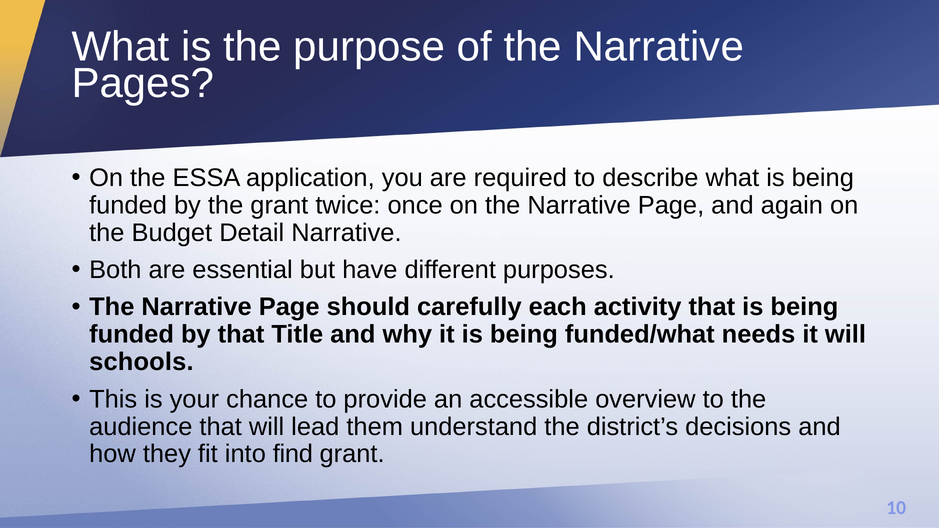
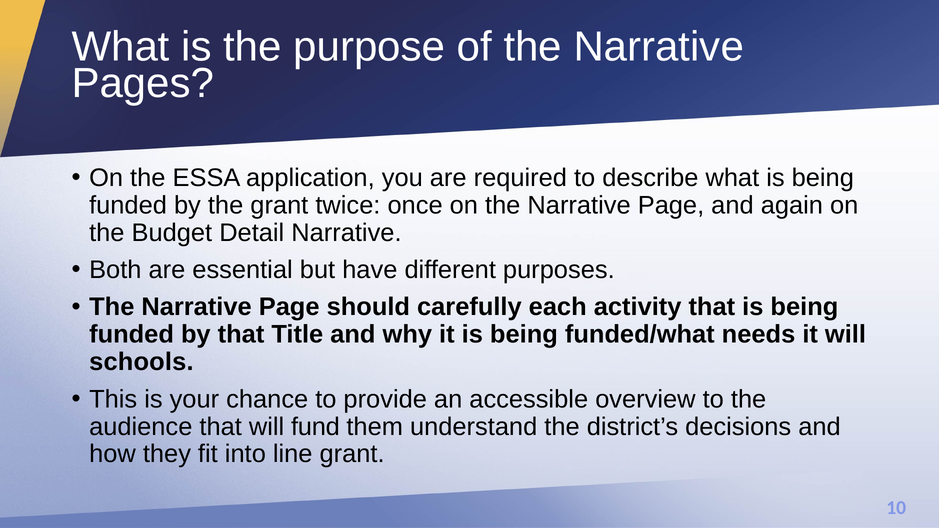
lead: lead -> fund (315, 427)
find: find -> line (293, 454)
